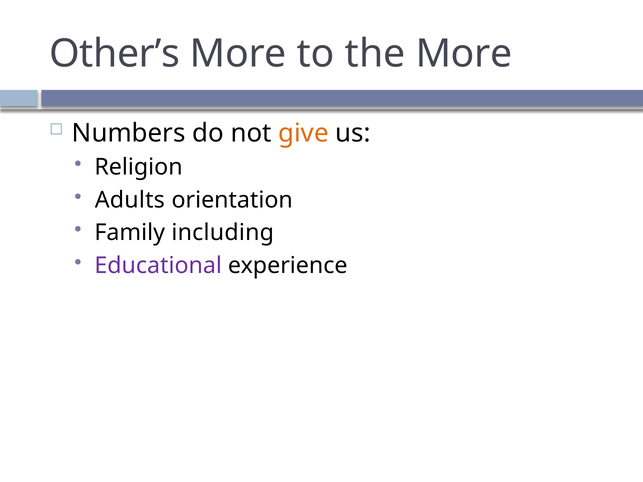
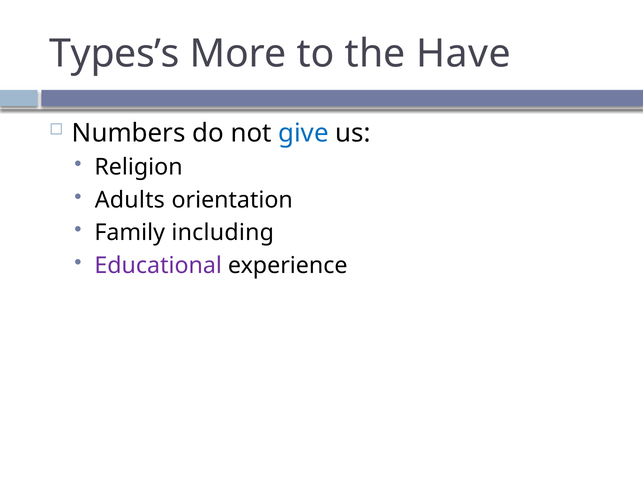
Other’s: Other’s -> Types’s (115, 54)
the More: More -> Have (463, 54)
give colour: orange -> blue (303, 133)
